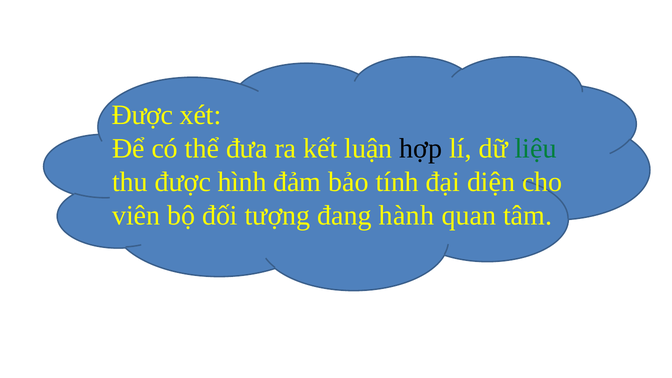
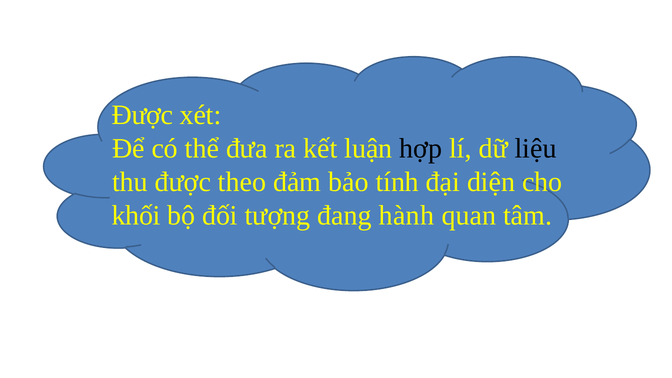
liệu colour: green -> black (536, 149)
hình: hình -> theo (242, 182)
viên: viên -> khối (136, 216)
